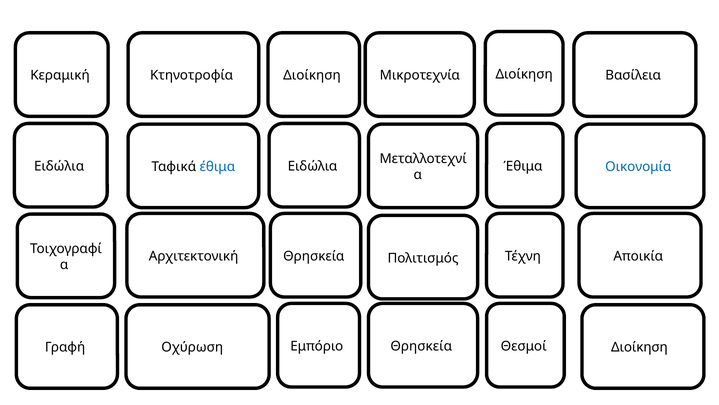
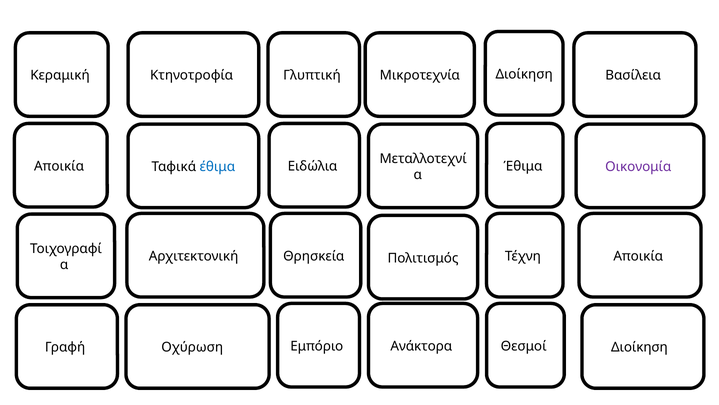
Διοίκηση: Διοίκηση -> Γλυπτική (312, 75)
Ειδώλια: Ειδώλια -> Αποικία (59, 166)
Οικονομία colour: blue -> purple (638, 167)
Θρησκεία: Θρησκεία -> Ανάκτορα (421, 346)
